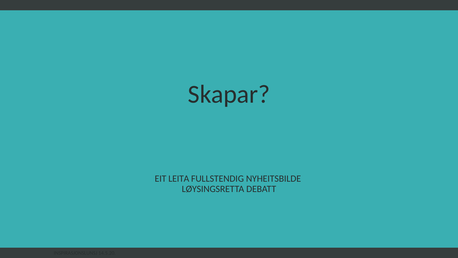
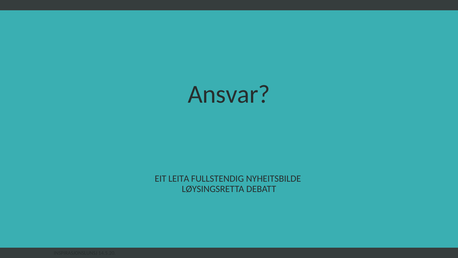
Skapar: Skapar -> Ansvar (229, 94)
